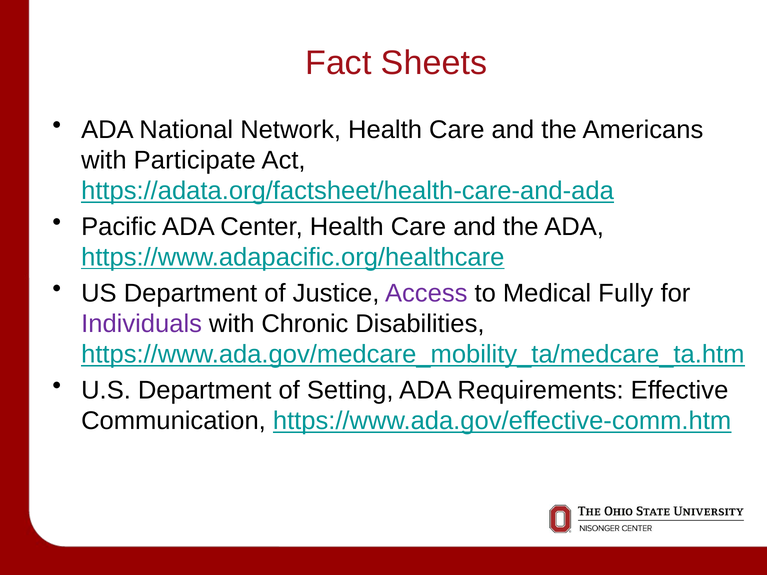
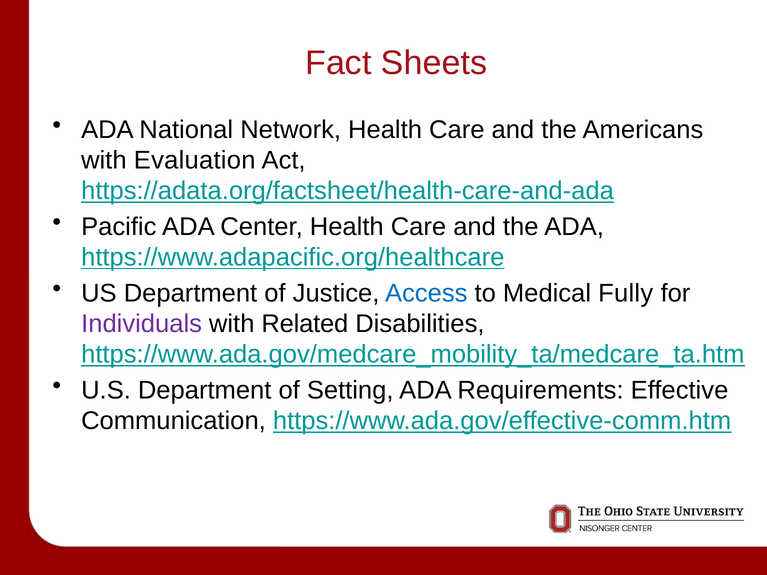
Participate: Participate -> Evaluation (195, 160)
Access colour: purple -> blue (426, 293)
Chronic: Chronic -> Related (305, 324)
